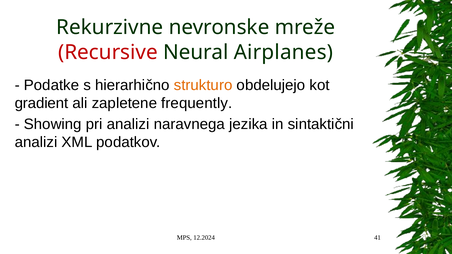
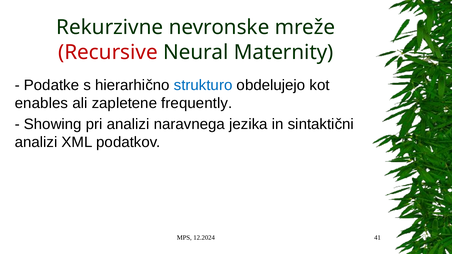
Airplanes: Airplanes -> Maternity (284, 52)
strukturo colour: orange -> blue (203, 85)
gradient: gradient -> enables (41, 103)
